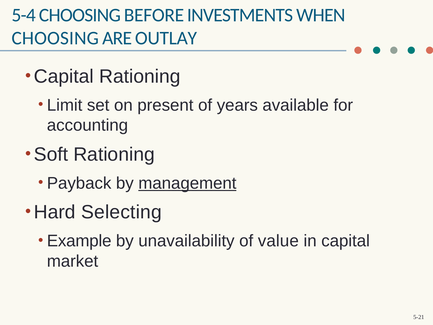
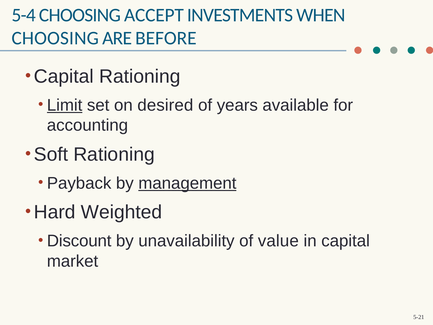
BEFORE: BEFORE -> ACCEPT (154, 15)
OUTLAY: OUTLAY -> BEFORE (166, 38)
Limit underline: none -> present (65, 105)
present: present -> desired (165, 105)
Selecting: Selecting -> Weighted (122, 212)
Example: Example -> Discount (79, 241)
